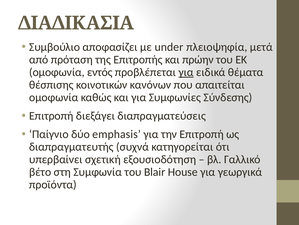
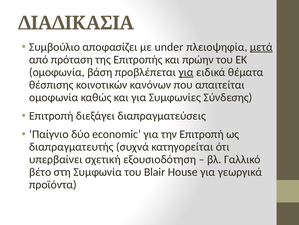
μετά underline: none -> present (261, 47)
εντός: εντός -> βάση (100, 72)
emphasis: emphasis -> economic (117, 134)
